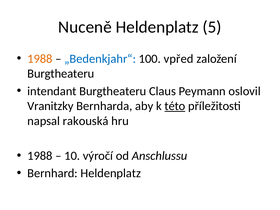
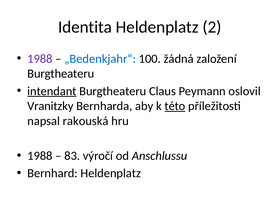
Nuceně: Nuceně -> Identita (85, 27)
5: 5 -> 2 (212, 27)
1988 colour: orange -> purple (40, 59)
vpřed: vpřed -> žádná (179, 59)
intendant underline: none -> present (52, 91)
10: 10 -> 83 (72, 156)
